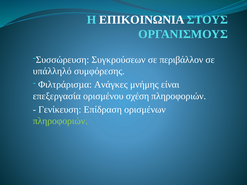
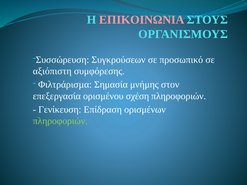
ΕΠΙΚΟΙΝΩΝΙΑ colour: white -> pink (142, 20)
περιβάλλον: περιβάλλον -> προσωπικό (181, 60)
υπάλληλό: υπάλληλό -> αξιόπιστη (52, 71)
Ανάγκες: Ανάγκες -> Σημασία (111, 85)
είναι: είναι -> στον (170, 85)
